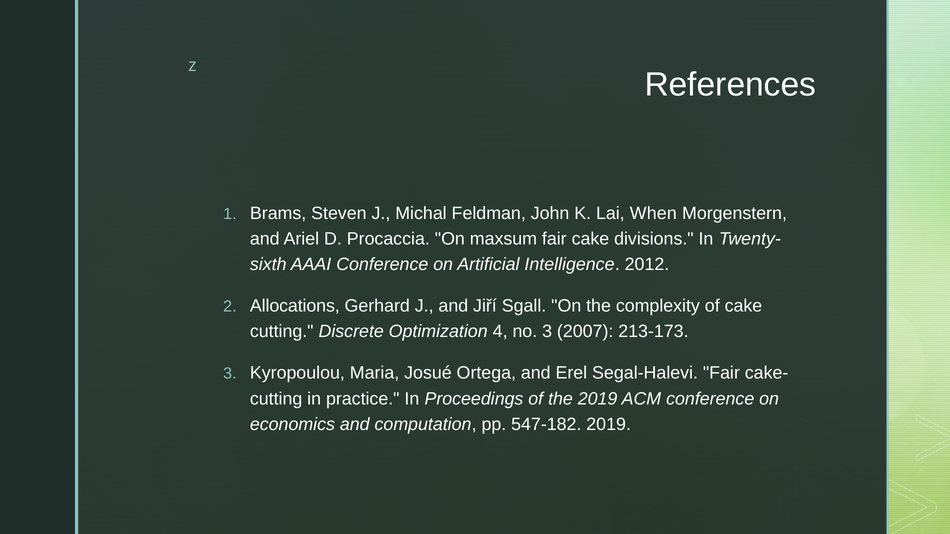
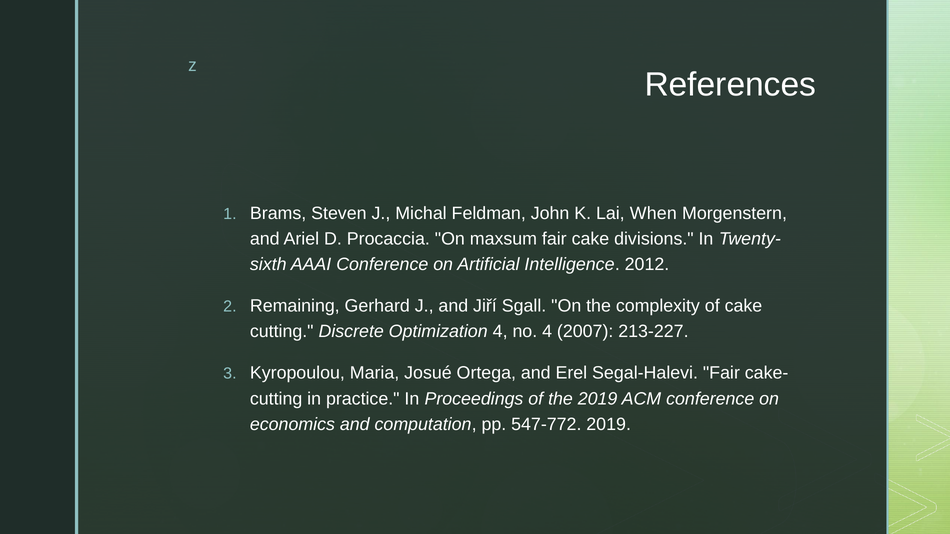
Allocations: Allocations -> Remaining (295, 306)
no 3: 3 -> 4 (547, 332)
213-173: 213-173 -> 213-227 (653, 332)
547-182: 547-182 -> 547-772 (546, 425)
